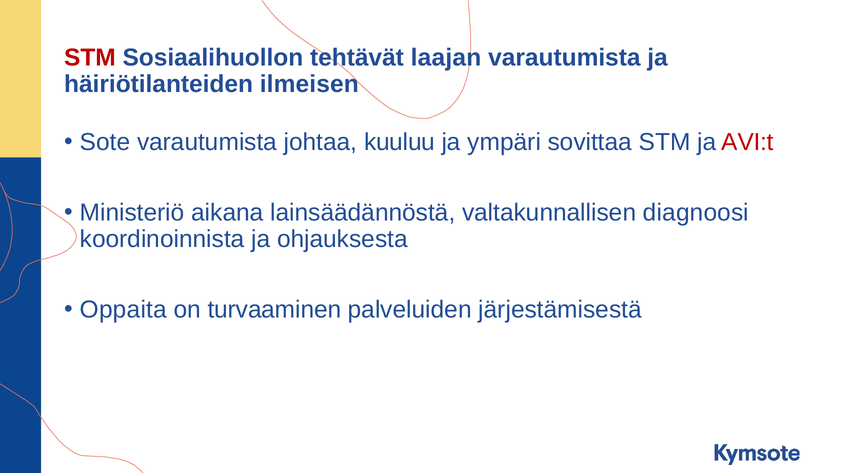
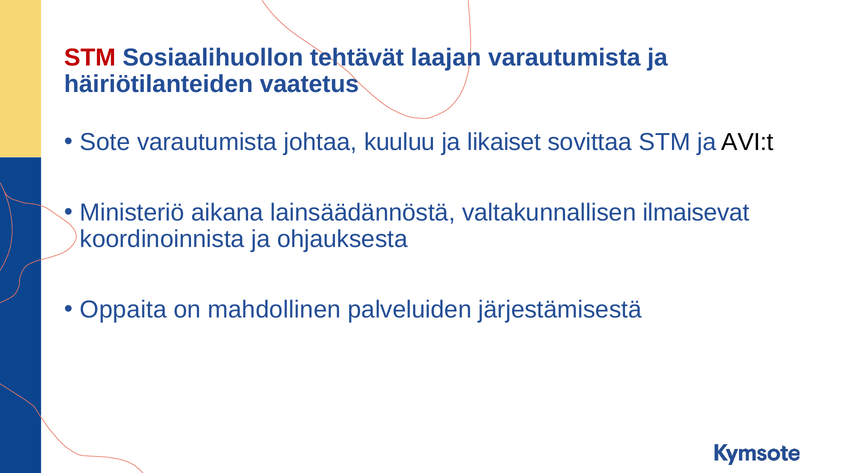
ilmeisen: ilmeisen -> vaatetus (309, 84)
ympäri: ympäri -> likaiset (504, 142)
AVI:t colour: red -> black (747, 142)
diagnoosi: diagnoosi -> ilmaisevat (696, 213)
turvaaminen: turvaaminen -> mahdollinen (274, 310)
